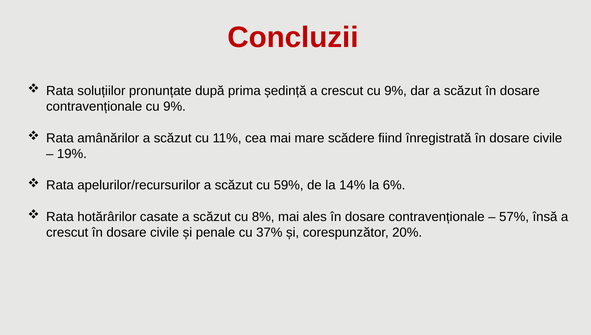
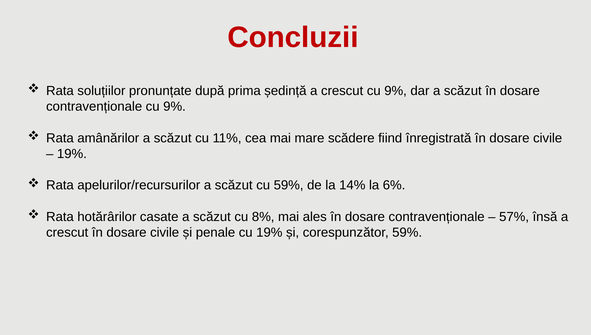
cu 37%: 37% -> 19% (269, 233)
corespunzător 20%: 20% -> 59% (407, 233)
